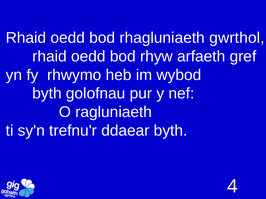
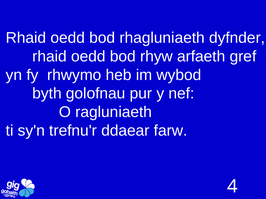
gwrthol: gwrthol -> dyfnder (237, 38)
ddaear byth: byth -> farw (171, 131)
